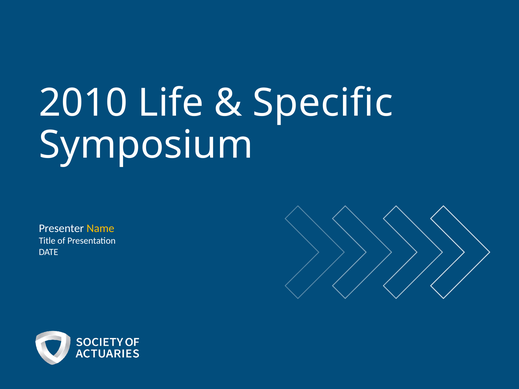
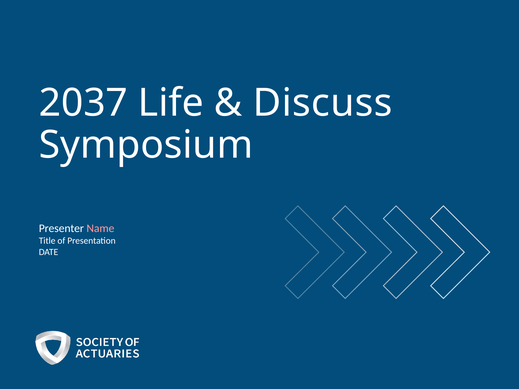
2010: 2010 -> 2037 (83, 103)
Specific: Specific -> Discuss (323, 103)
Name colour: yellow -> pink (100, 228)
